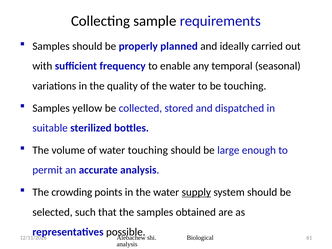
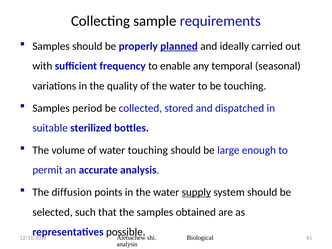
planned underline: none -> present (179, 46)
yellow: yellow -> period (87, 108)
crowding: crowding -> diffusion (72, 192)
